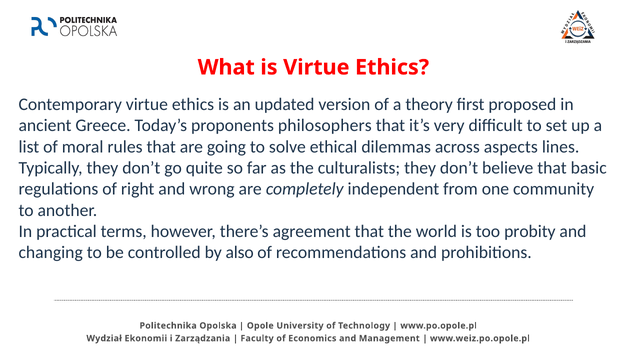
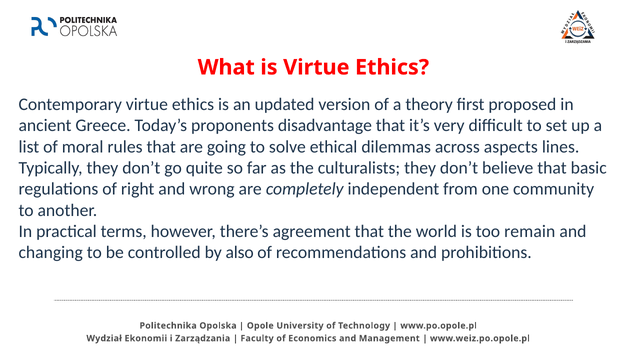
philosophers: philosophers -> disadvantage (325, 125)
probity: probity -> remain (530, 231)
